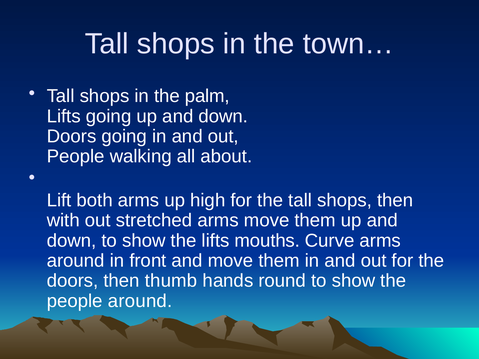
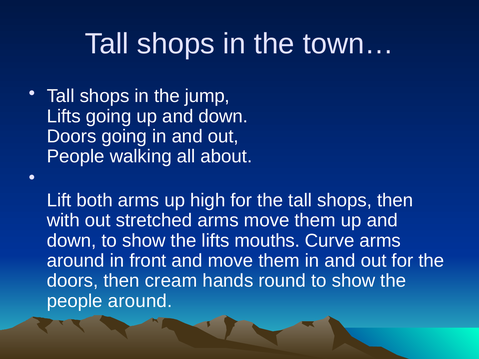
palm: palm -> jump (207, 96)
thumb: thumb -> cream (171, 281)
